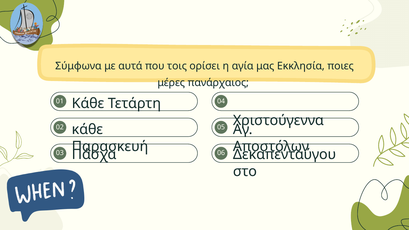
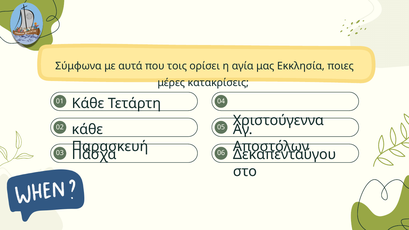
πανάρχαιος: πανάρχαιος -> κατακρίσεις (218, 83)
